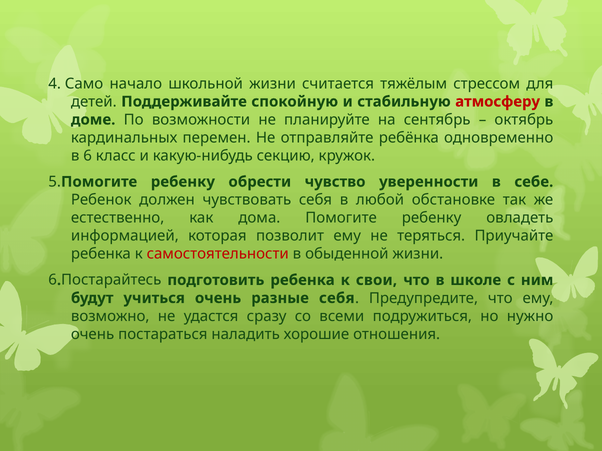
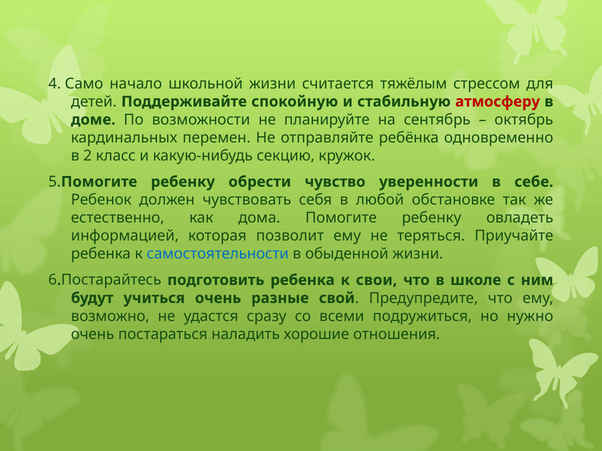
в 6: 6 -> 2 (88, 156)
самостоятельности colour: red -> blue (218, 254)
разные себя: себя -> свой (337, 298)
